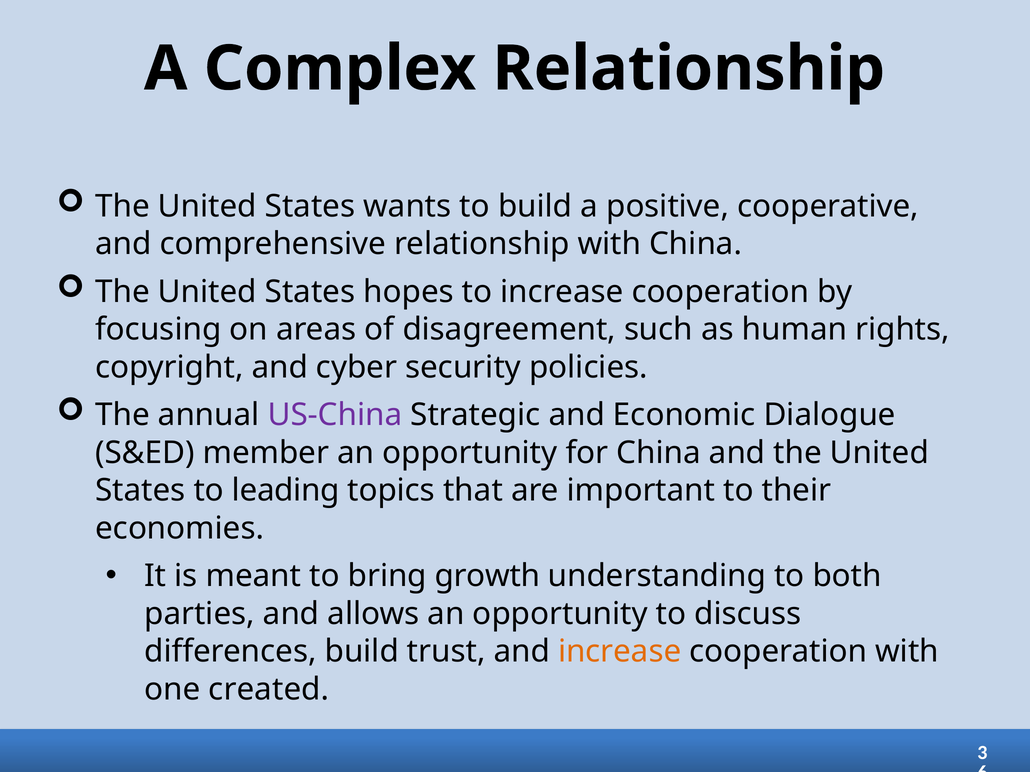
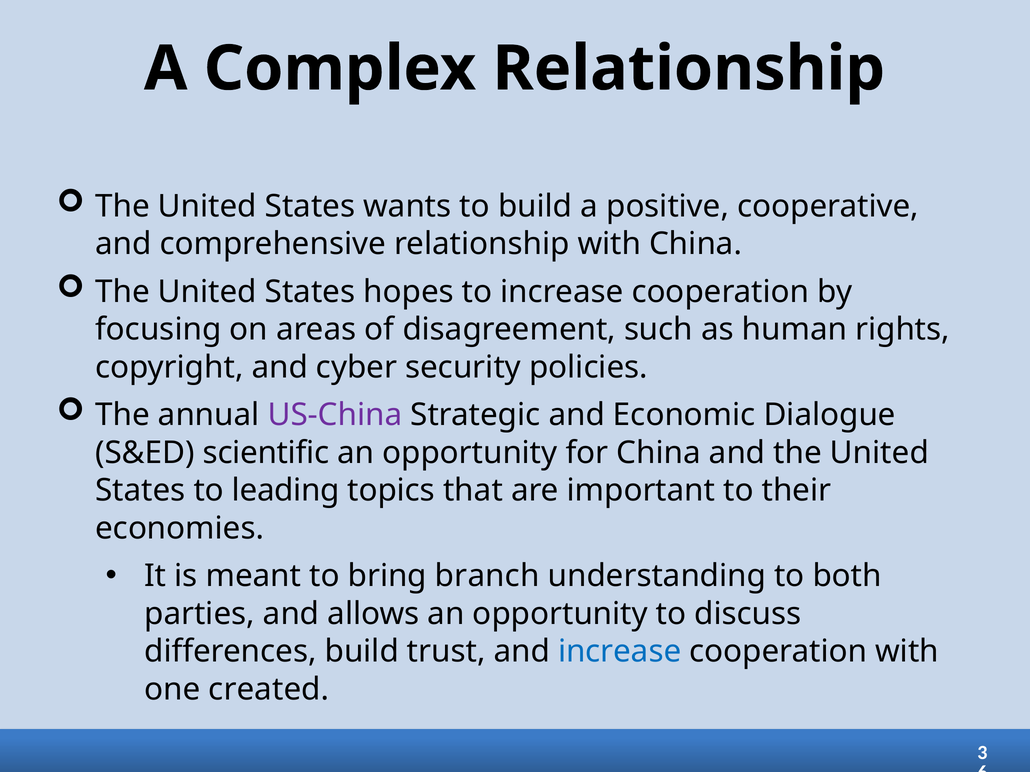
member: member -> scientific (266, 453)
growth: growth -> branch (487, 576)
increase colour: orange -> blue (620, 652)
